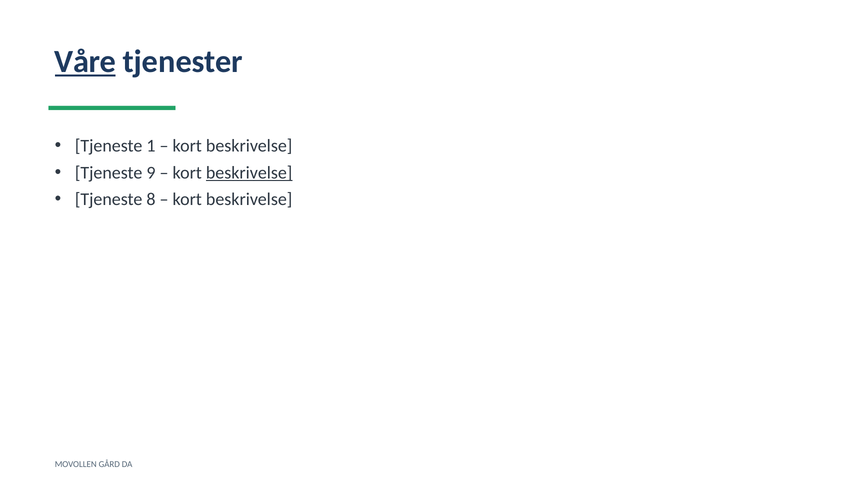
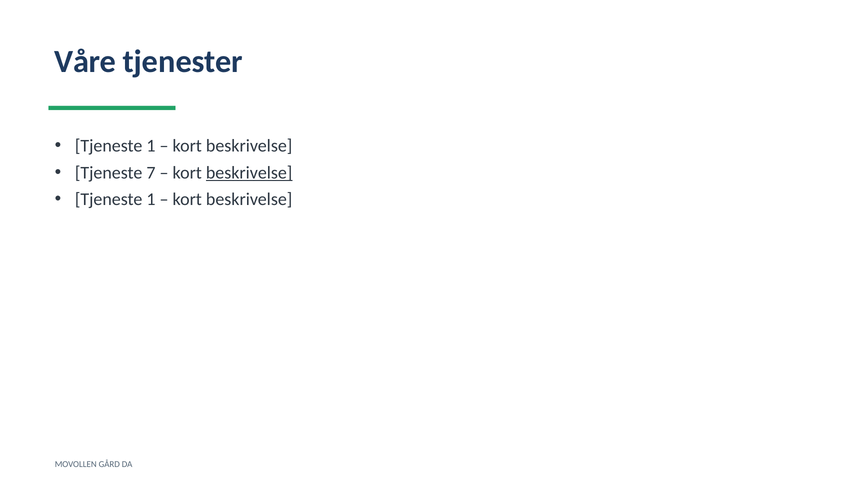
Våre underline: present -> none (85, 61)
9: 9 -> 7 (151, 173)
8: 8 -> 1 (151, 200)
